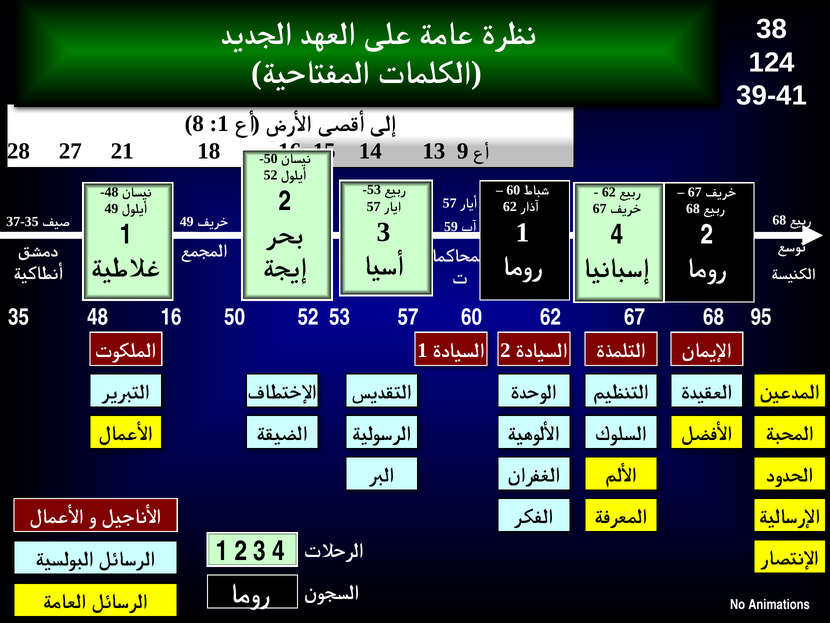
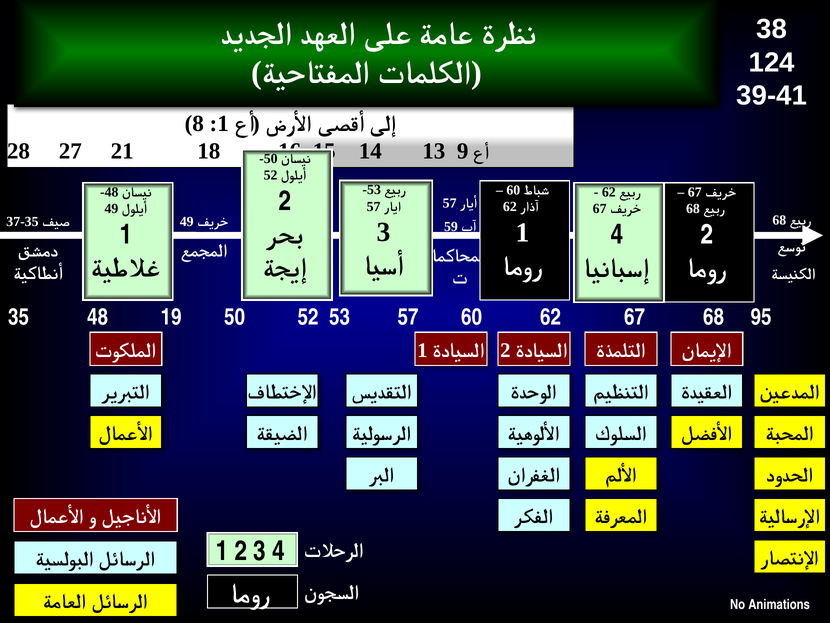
16: 16 -> 19 (171, 317)
